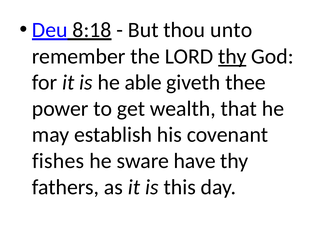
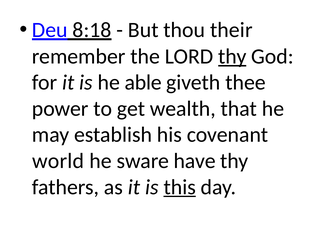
unto: unto -> their (231, 30)
fishes: fishes -> world (58, 161)
this underline: none -> present (180, 187)
